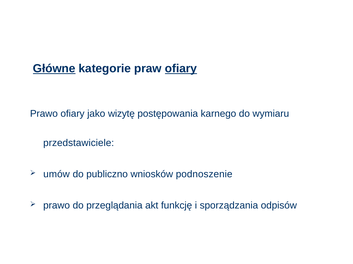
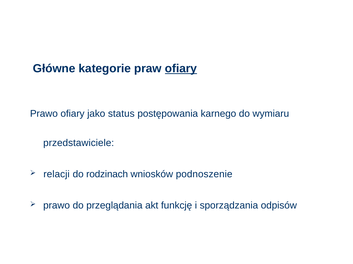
Główne underline: present -> none (54, 69)
wizytę: wizytę -> status (121, 114)
umów: umów -> relacji (57, 175)
publiczno: publiczno -> rodzinach (107, 175)
